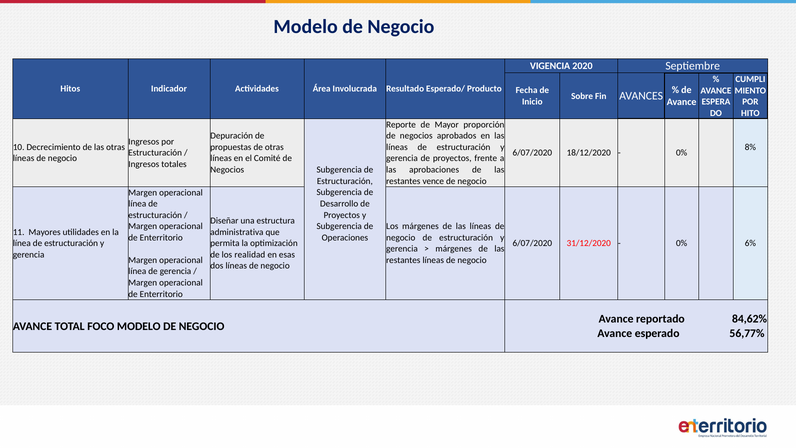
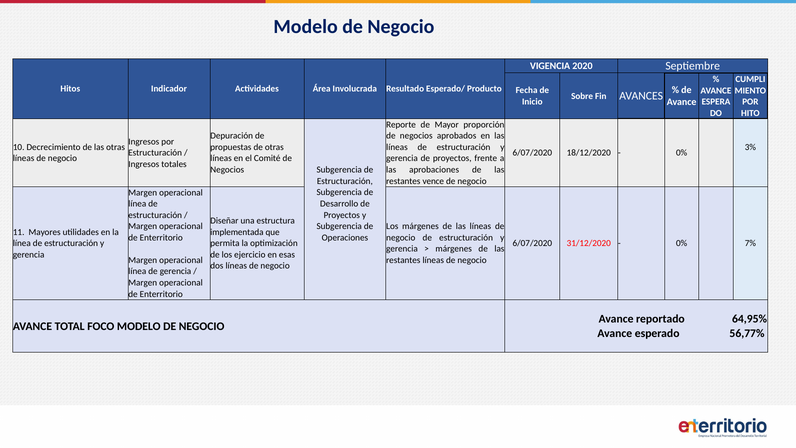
8%: 8% -> 3% (750, 147)
administrativa: administrativa -> implementada (237, 232)
6%: 6% -> 7% (750, 243)
realidad: realidad -> ejercicio (250, 254)
84,62%: 84,62% -> 64,95% (750, 319)
